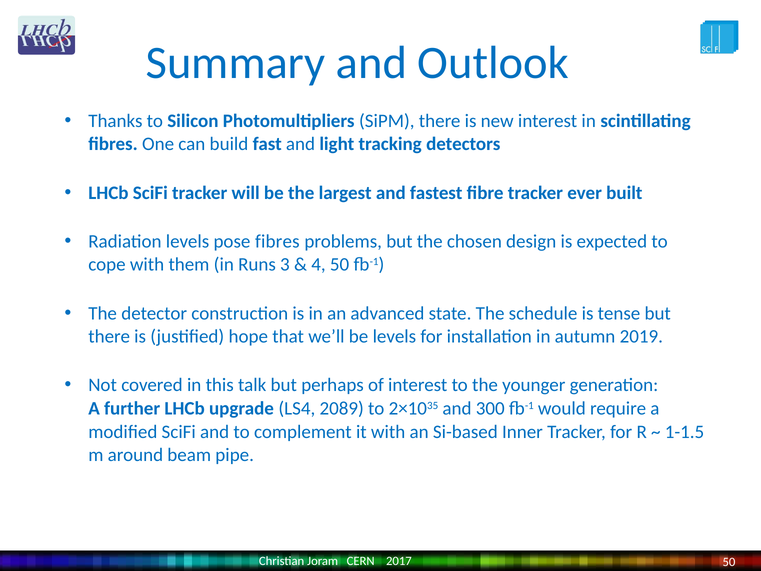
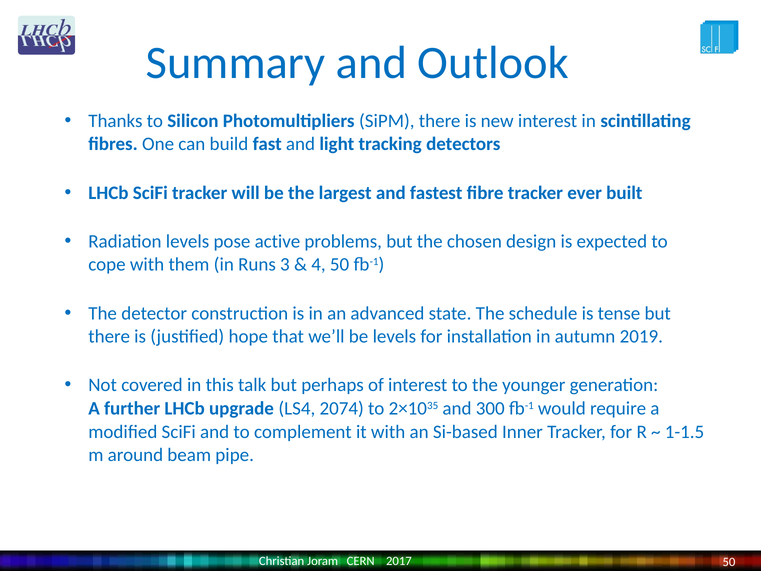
pose fibres: fibres -> active (277, 241)
2089: 2089 -> 2074 (342, 408)
